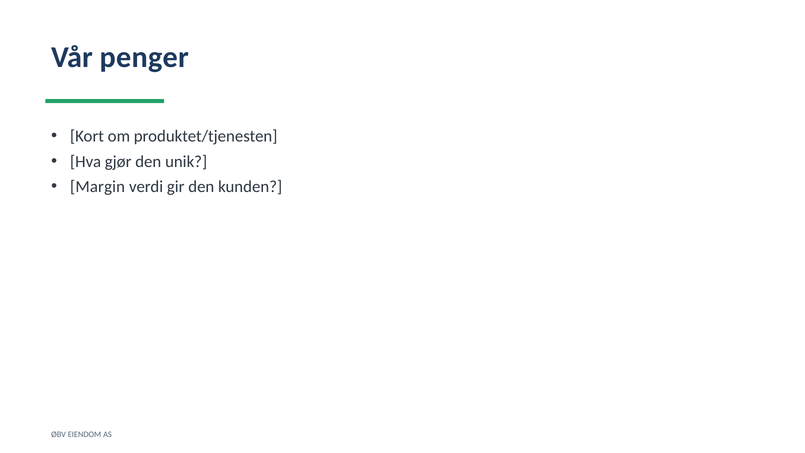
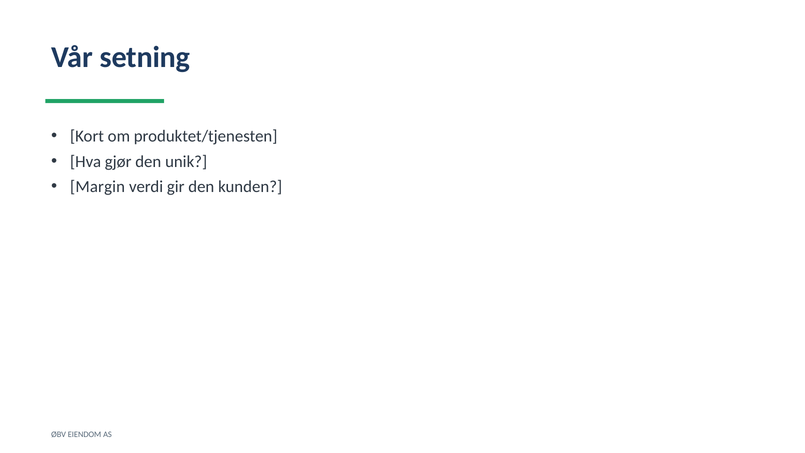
penger: penger -> setning (145, 57)
